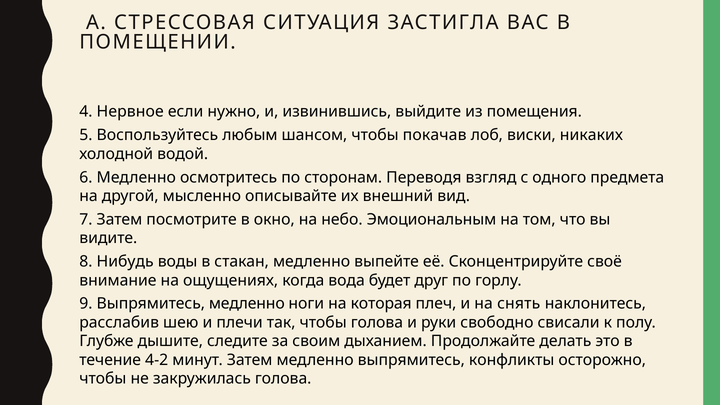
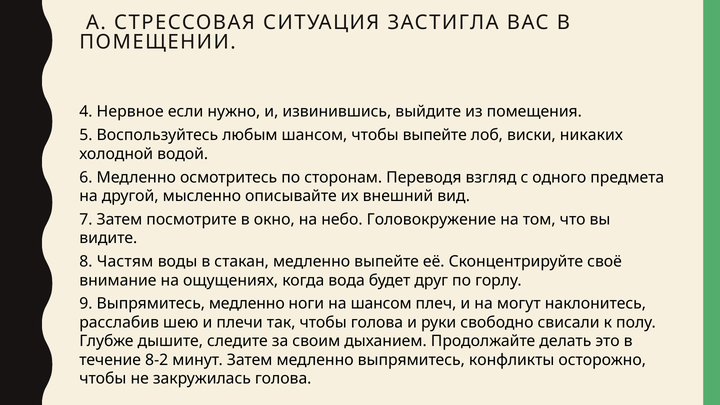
чтобы покачав: покачав -> выпейте (435, 135)
Эмоциональным: Эмоциональным -> Головокружение (431, 219)
Нибудь: Нибудь -> Частям (125, 262)
на которая: которая -> шансом (381, 304)
снять: снять -> могут (519, 304)
4-2: 4-2 -> 8-2 (157, 360)
